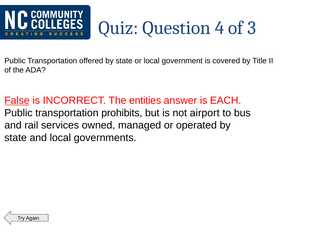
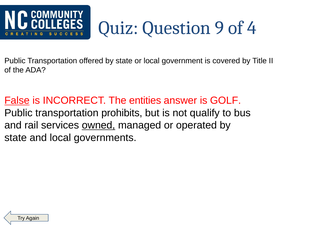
4: 4 -> 9 (219, 28)
3: 3 -> 4 (252, 28)
EACH: EACH -> GOLF (226, 101)
airport: airport -> qualify (205, 113)
owned underline: none -> present (99, 126)
